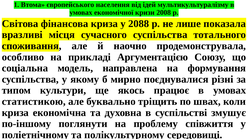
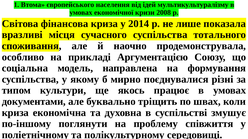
2088: 2088 -> 2014 (139, 24)
статистикою: статистикою -> документами (34, 102)
